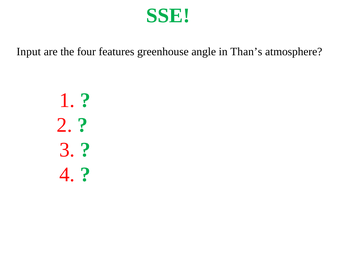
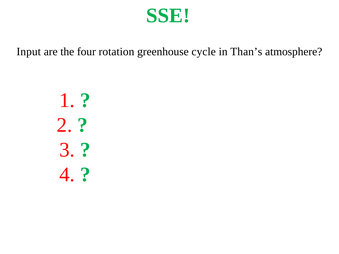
features: features -> rotation (116, 52)
angle: angle -> cycle (204, 52)
